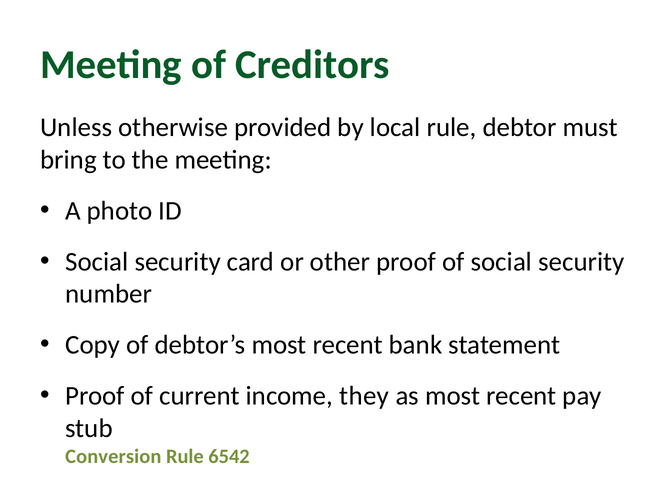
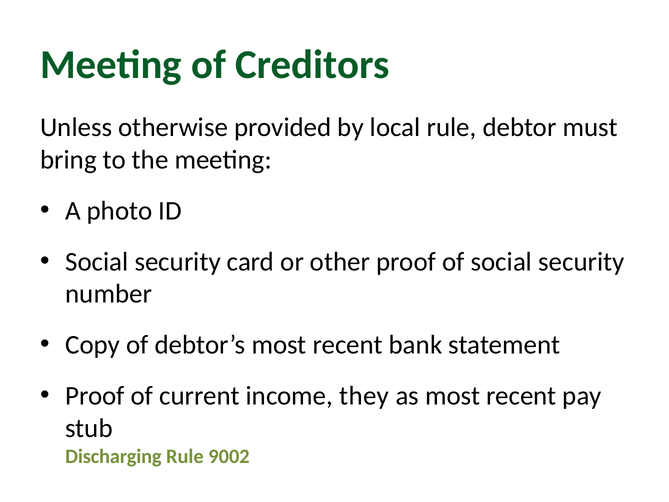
Conversion: Conversion -> Discharging (113, 456)
6542: 6542 -> 9002 (229, 456)
